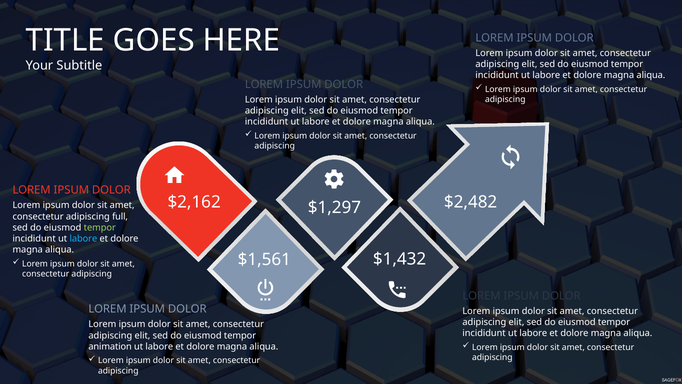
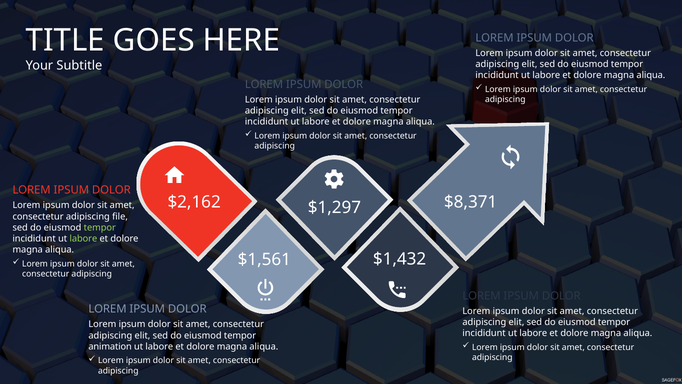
$2,482: $2,482 -> $8,371 (471, 202)
full: full -> file (120, 216)
labore colour: light blue -> light green (83, 238)
